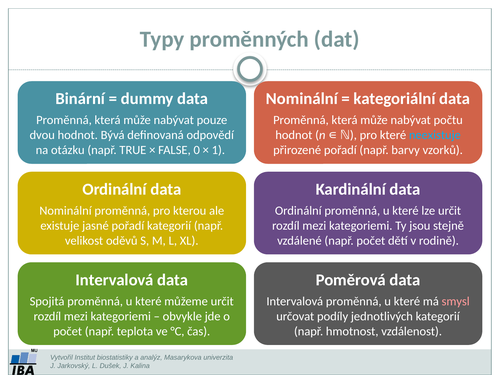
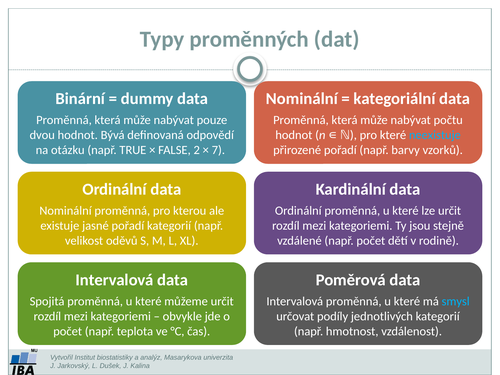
0: 0 -> 2 (197, 150)
1: 1 -> 7 (218, 150)
smysl colour: pink -> light blue (456, 301)
